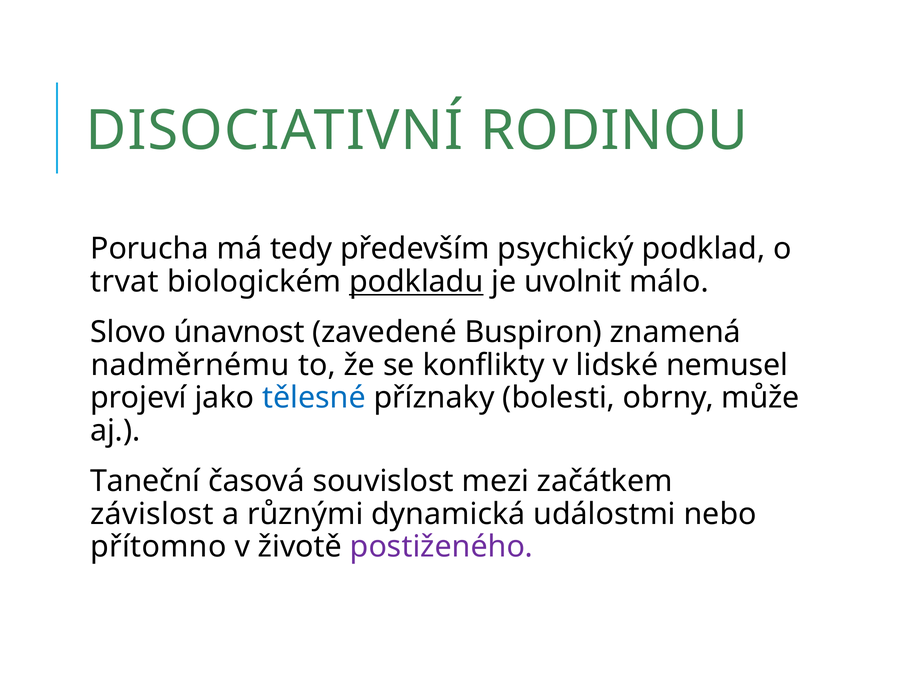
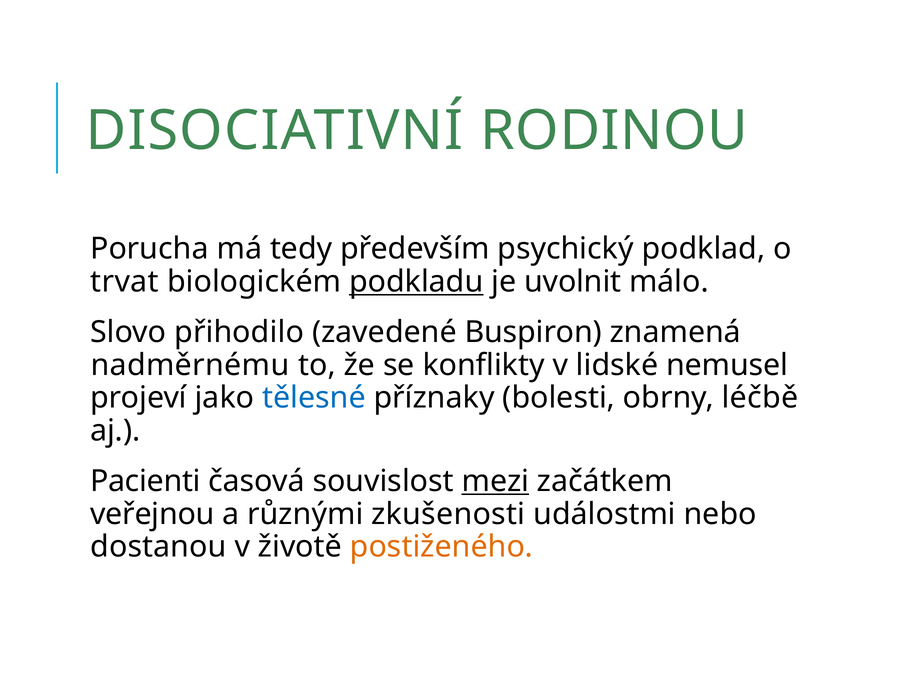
únavnost: únavnost -> přihodilo (239, 332)
může: může -> léčbě (760, 398)
Taneční: Taneční -> Pacienti (145, 481)
mezi underline: none -> present (495, 481)
závislost: závislost -> veřejnou (152, 514)
dynamická: dynamická -> zkušenosti (448, 514)
přítomno: přítomno -> dostanou (158, 547)
postiženého colour: purple -> orange (441, 547)
